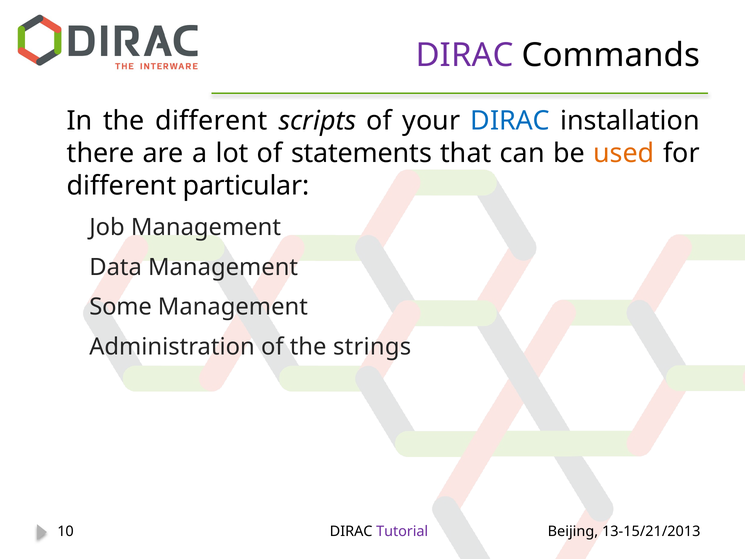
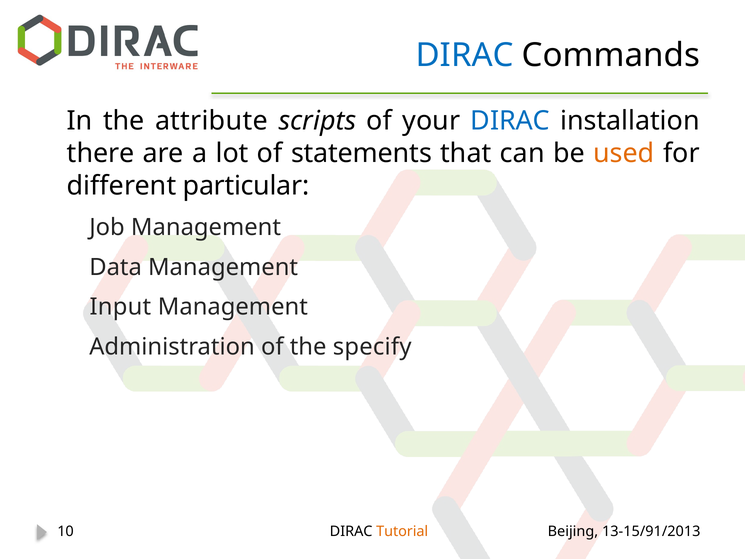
DIRAC colour: purple -> blue (465, 55)
the different: different -> attribute (211, 121)
Some: Some -> Input (120, 307)
strings: strings -> specify (372, 347)
Tutorial colour: purple -> orange (402, 531)
13-15/21/2013: 13-15/21/2013 -> 13-15/91/2013 (651, 531)
